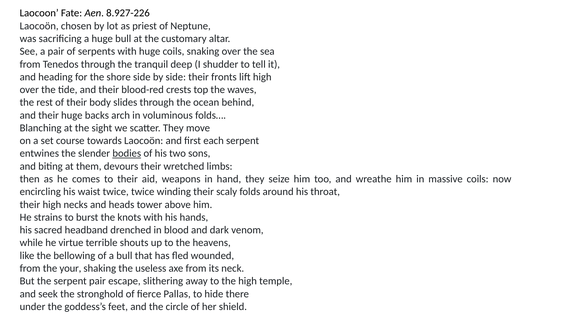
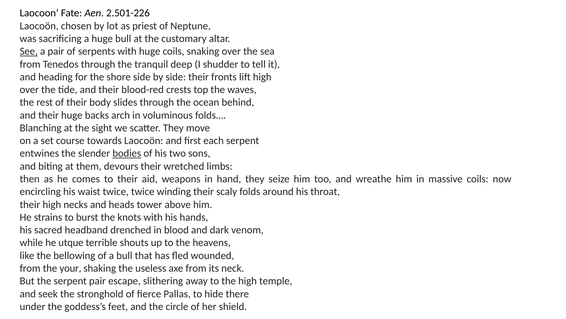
8.927-226: 8.927-226 -> 2.501-226 (128, 13)
See underline: none -> present (29, 51)
virtue: virtue -> utque (71, 242)
